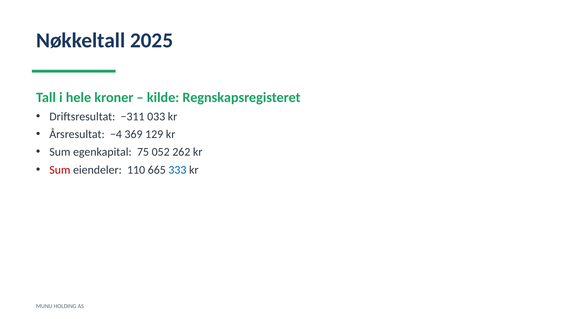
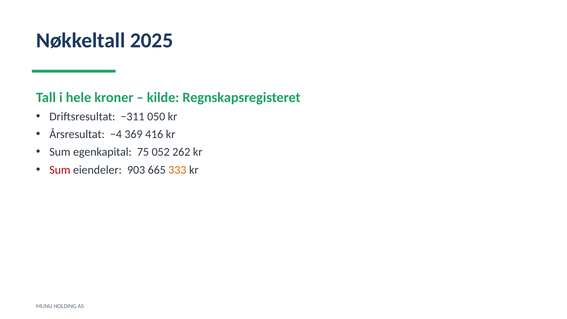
033: 033 -> 050 (156, 117)
129: 129 -> 416 (154, 134)
110: 110 -> 903 (136, 170)
333 colour: blue -> orange (177, 170)
